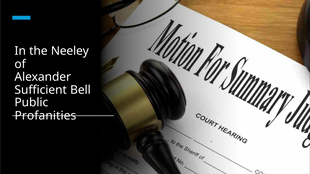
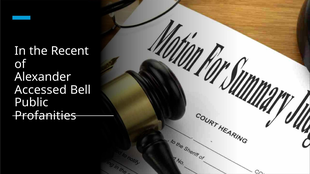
Neeley: Neeley -> Recent (70, 51)
Sufficient: Sufficient -> Accessed (41, 90)
